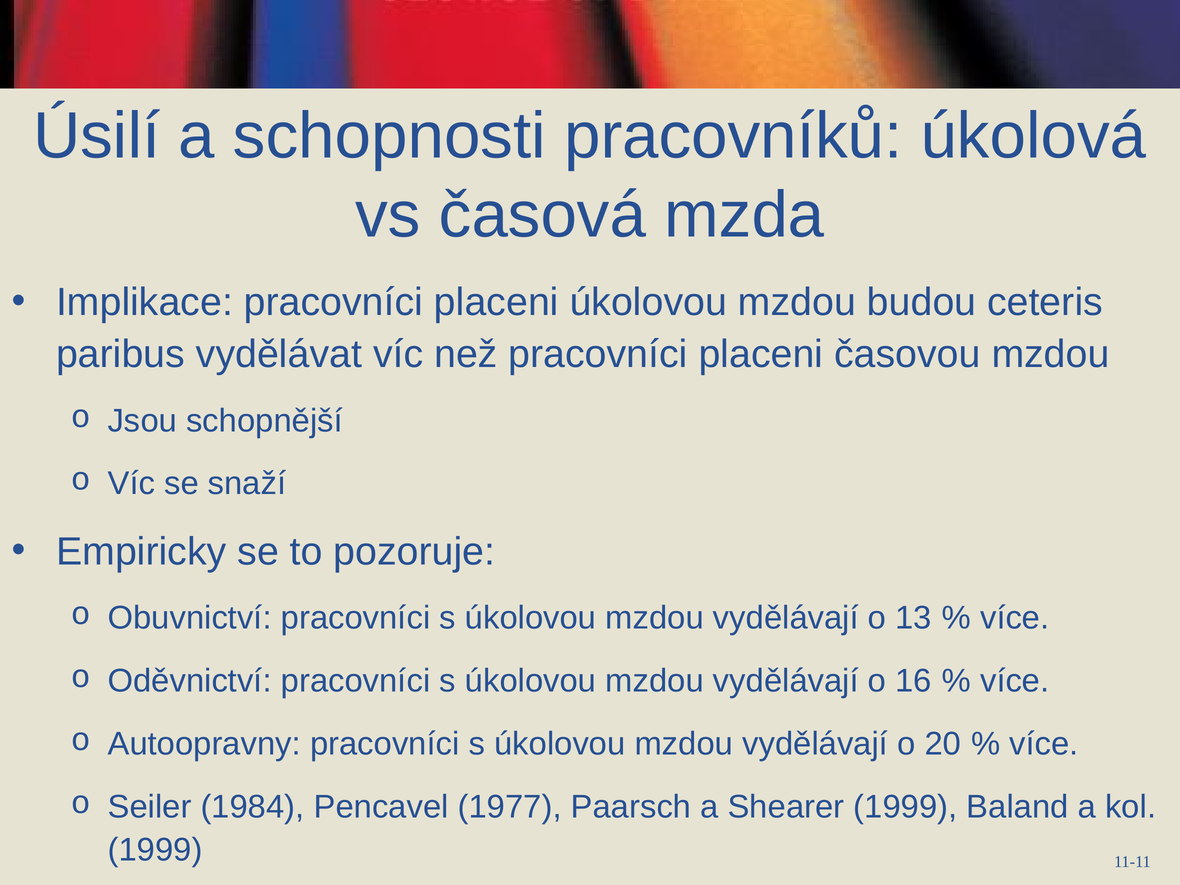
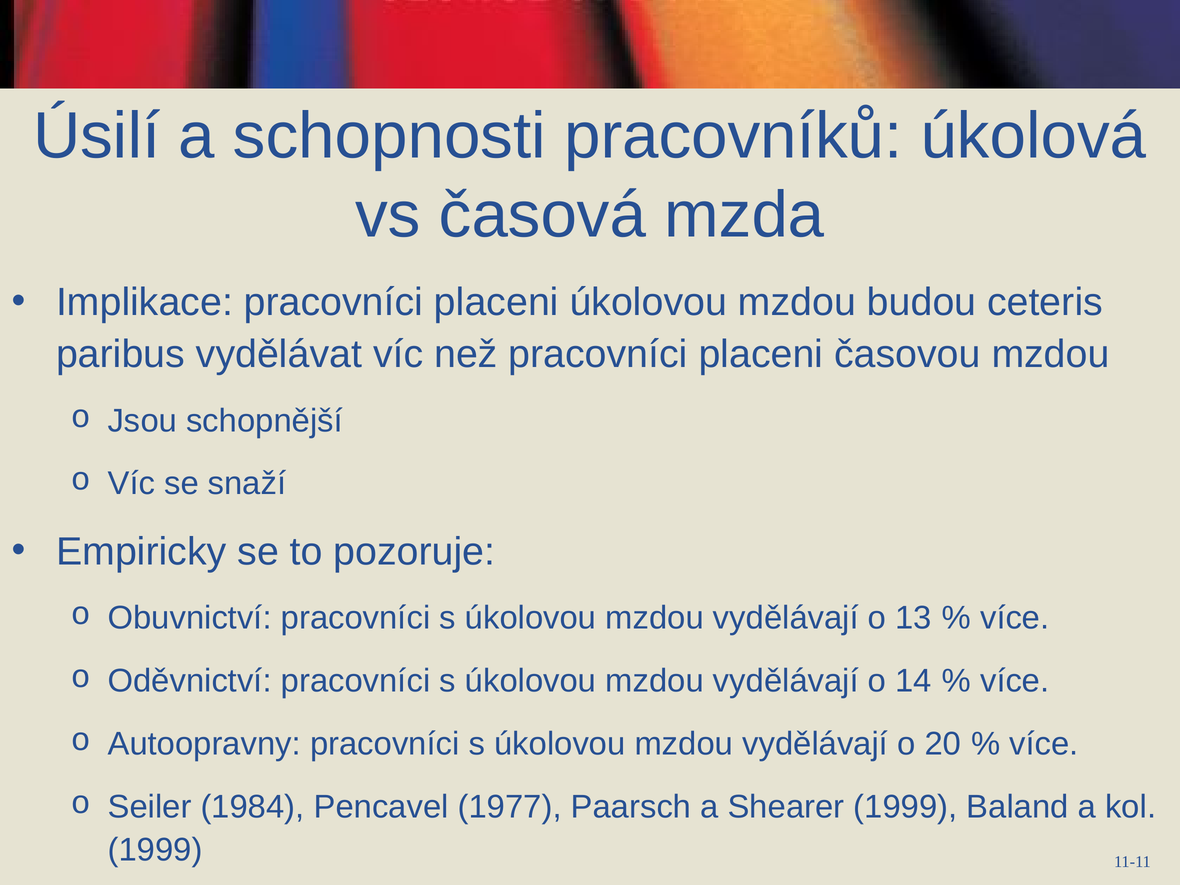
16: 16 -> 14 (913, 681)
